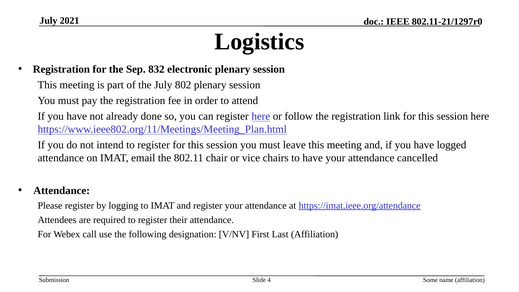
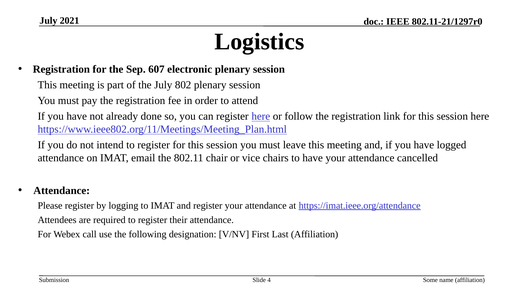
832: 832 -> 607 (156, 69)
